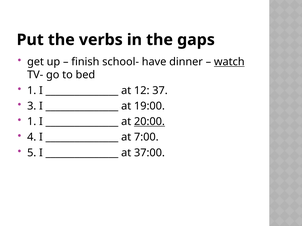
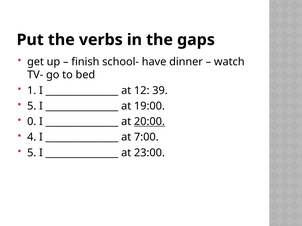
watch underline: present -> none (229, 62)
37: 37 -> 39 (160, 91)
3: 3 -> 5 (32, 106)
1: 1 -> 0 (32, 122)
37:00: 37:00 -> 23:00 (149, 153)
